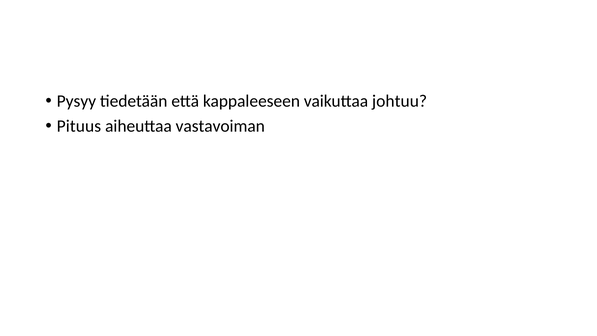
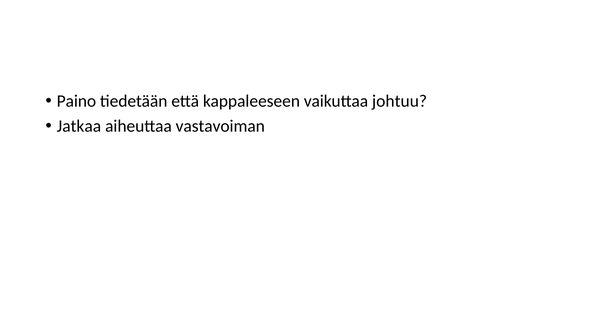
Pysyy: Pysyy -> Paino (76, 101)
Pituus: Pituus -> Jatkaa (79, 126)
